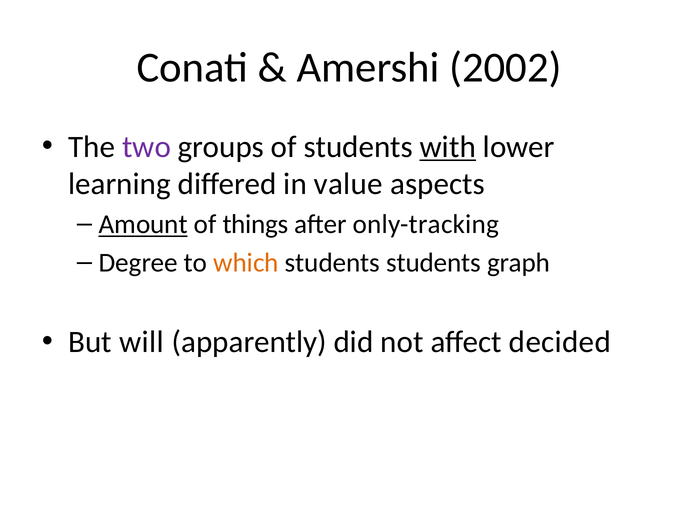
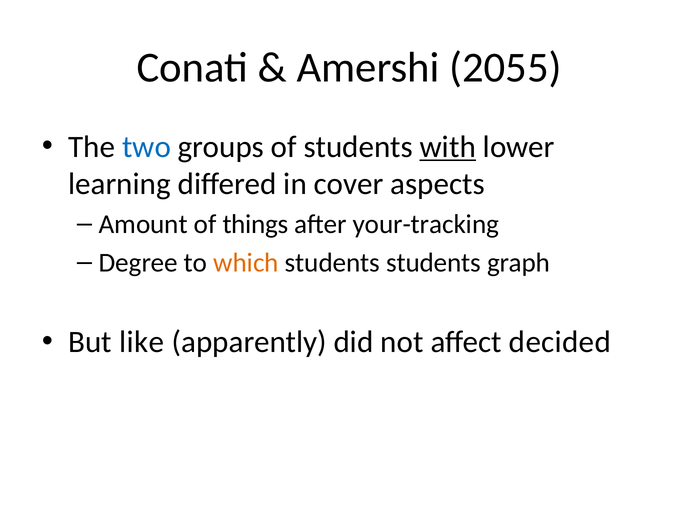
2002: 2002 -> 2055 (505, 68)
two colour: purple -> blue (146, 147)
value: value -> cover (349, 184)
Amount underline: present -> none (143, 224)
only-tracking: only-tracking -> your-tracking (426, 224)
will: will -> like (142, 342)
